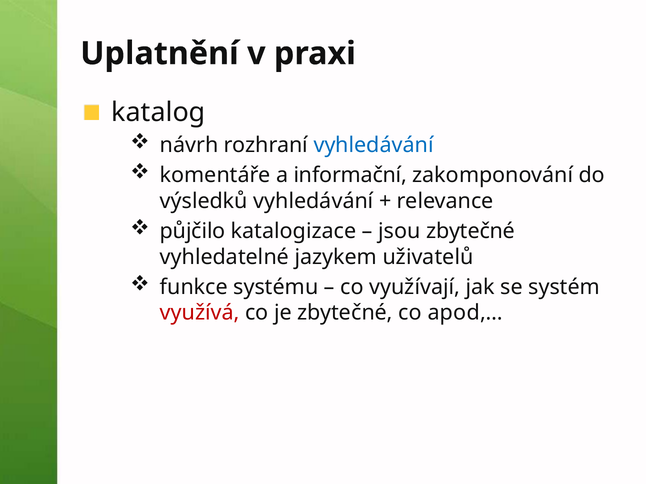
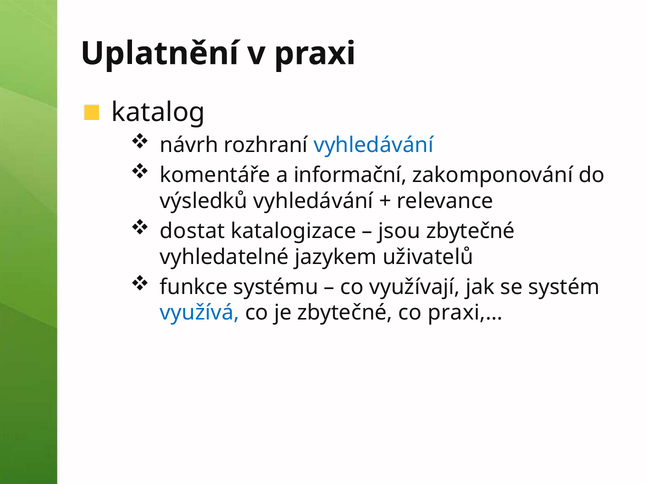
půjčilo: půjčilo -> dostat (192, 231)
využívá colour: red -> blue (200, 313)
apod,…: apod,… -> praxi,… (465, 313)
